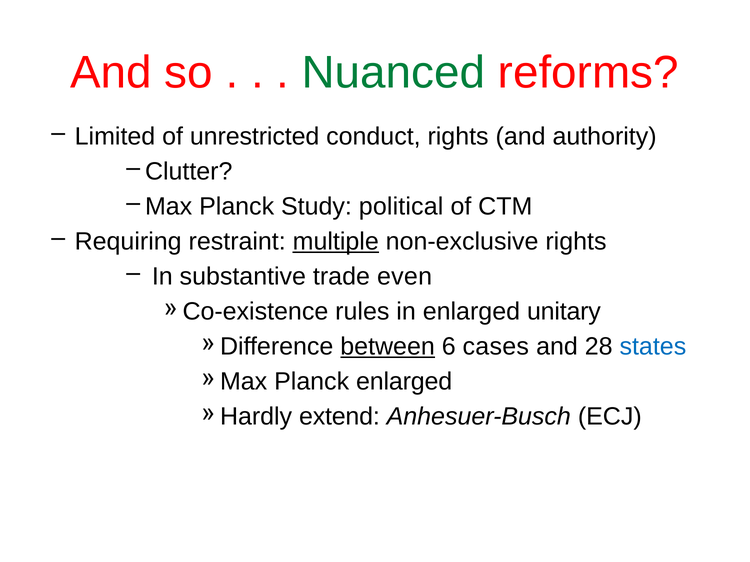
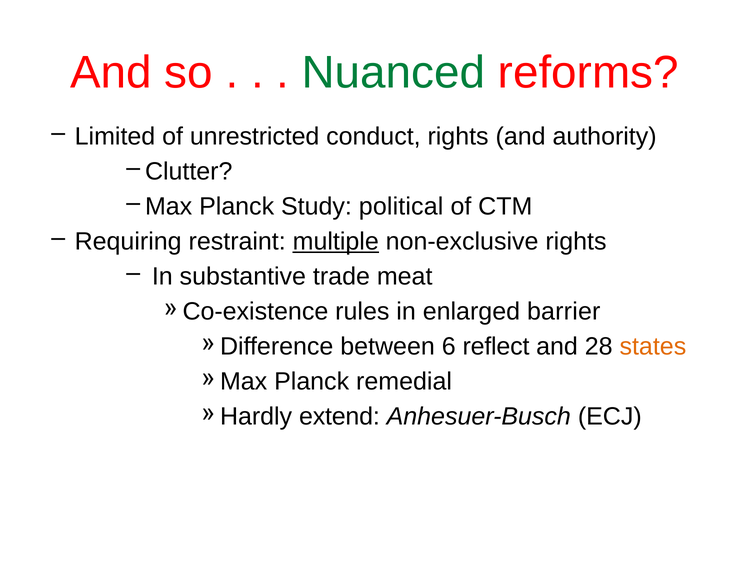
even: even -> meat (405, 277)
unitary: unitary -> barrier (564, 312)
between underline: present -> none (388, 347)
cases: cases -> reflect (496, 347)
states colour: blue -> orange (653, 347)
Planck enlarged: enlarged -> remedial (404, 382)
